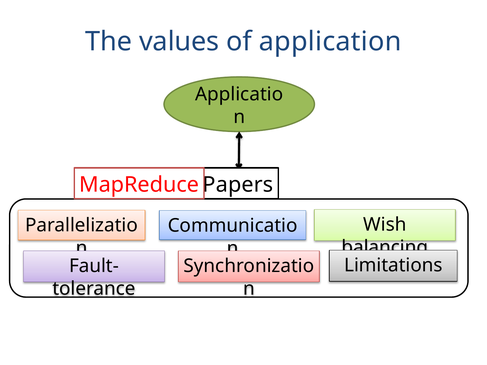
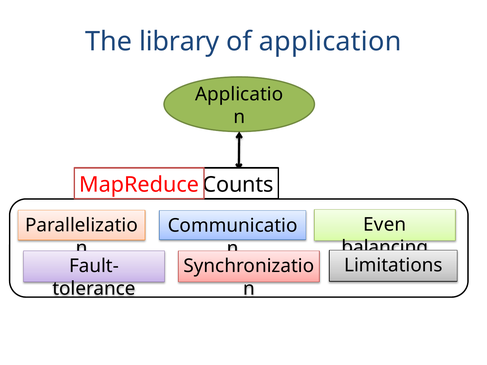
values: values -> library (179, 42)
Papers: Papers -> Counts (238, 185)
Wish: Wish -> Even (385, 225)
